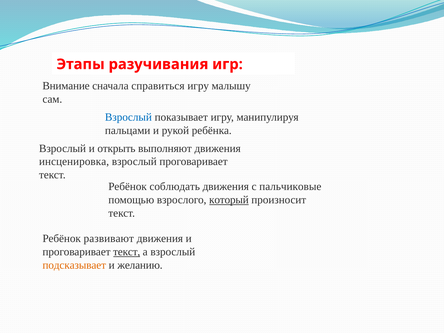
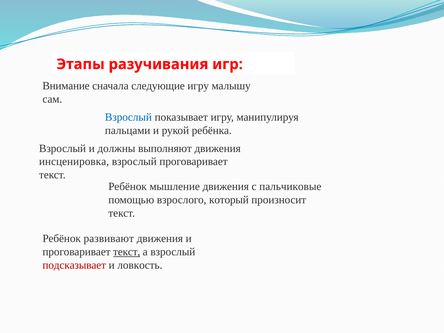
справиться: справиться -> следующие (158, 86)
открыть: открыть -> должны (116, 148)
соблюдать: соблюдать -> мышление (175, 187)
который underline: present -> none (229, 200)
подсказывает colour: orange -> red (74, 265)
желанию: желанию -> ловкость (140, 265)
